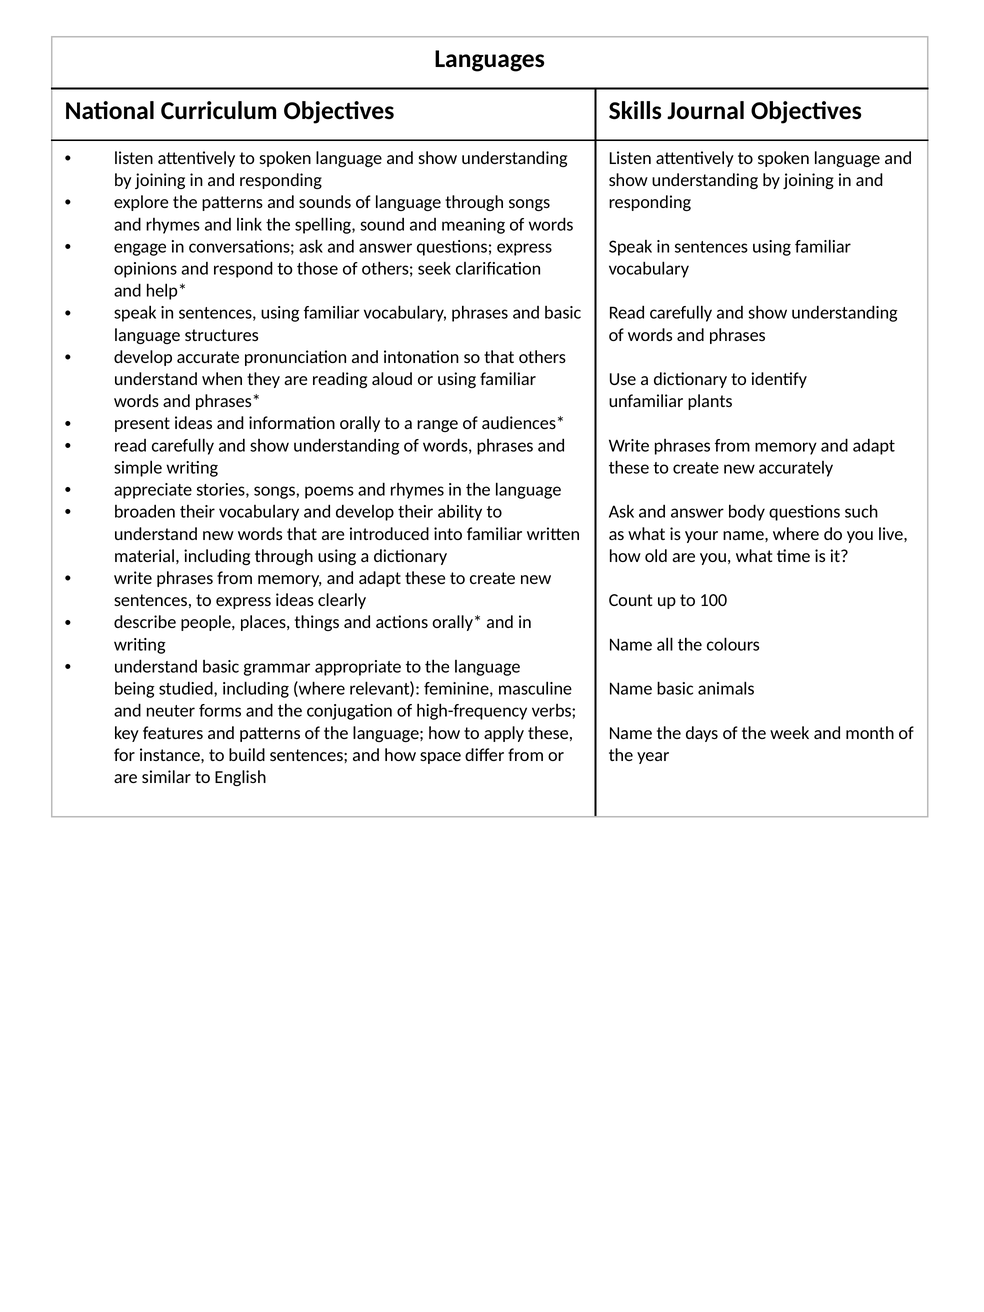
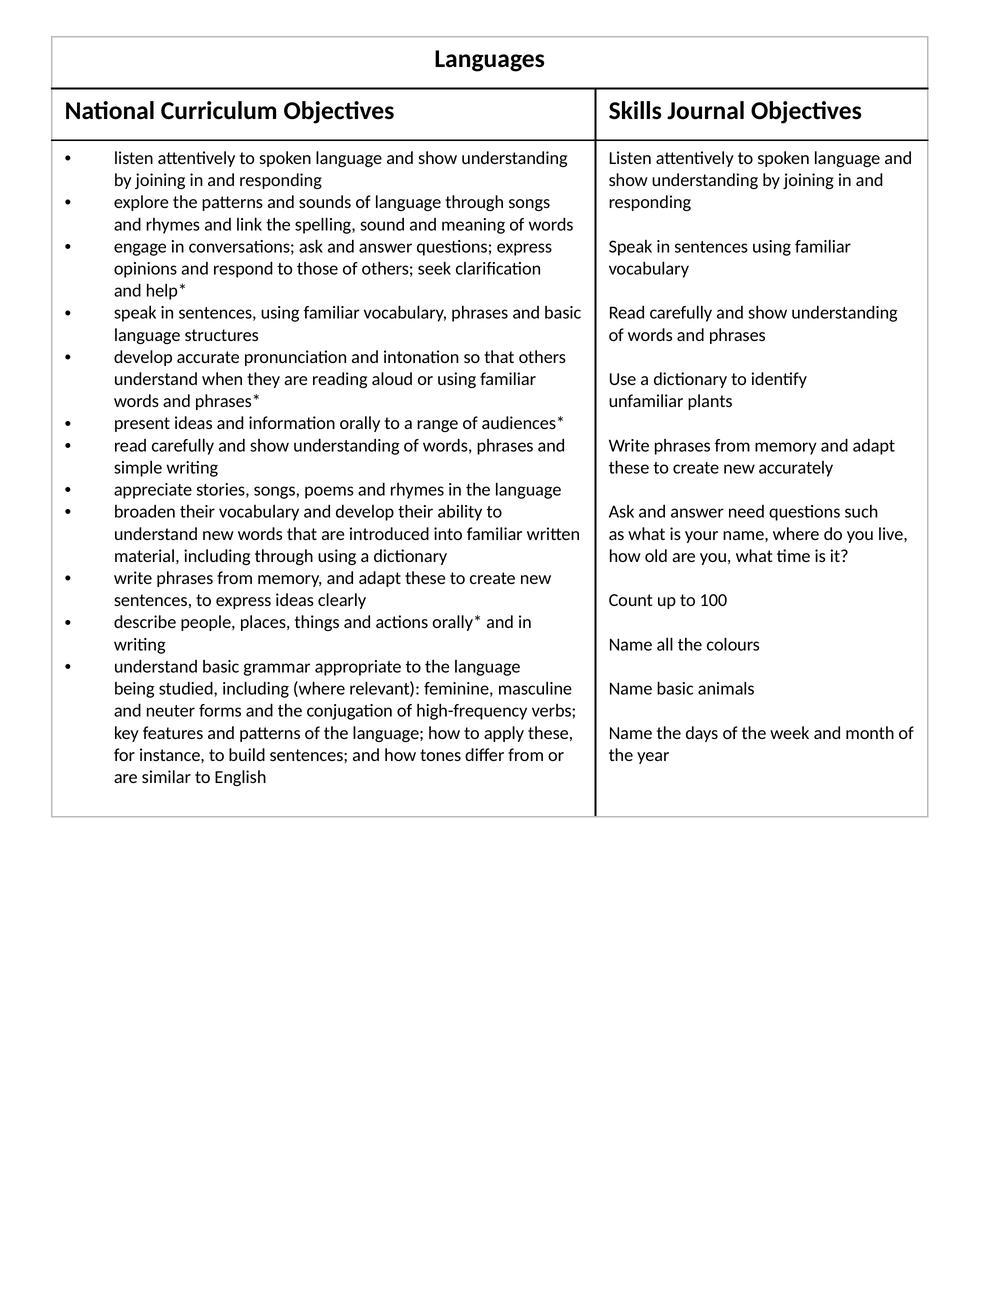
body: body -> need (746, 512)
space: space -> tones (441, 755)
